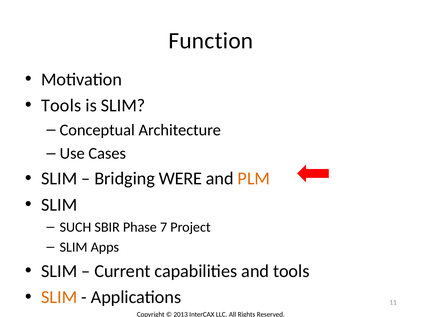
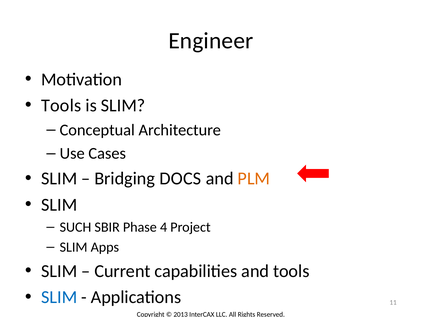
Function: Function -> Engineer (211, 41)
WERE: WERE -> DOCS (180, 178)
7: 7 -> 4 (164, 227)
SLIM colour: orange -> blue (59, 297)
